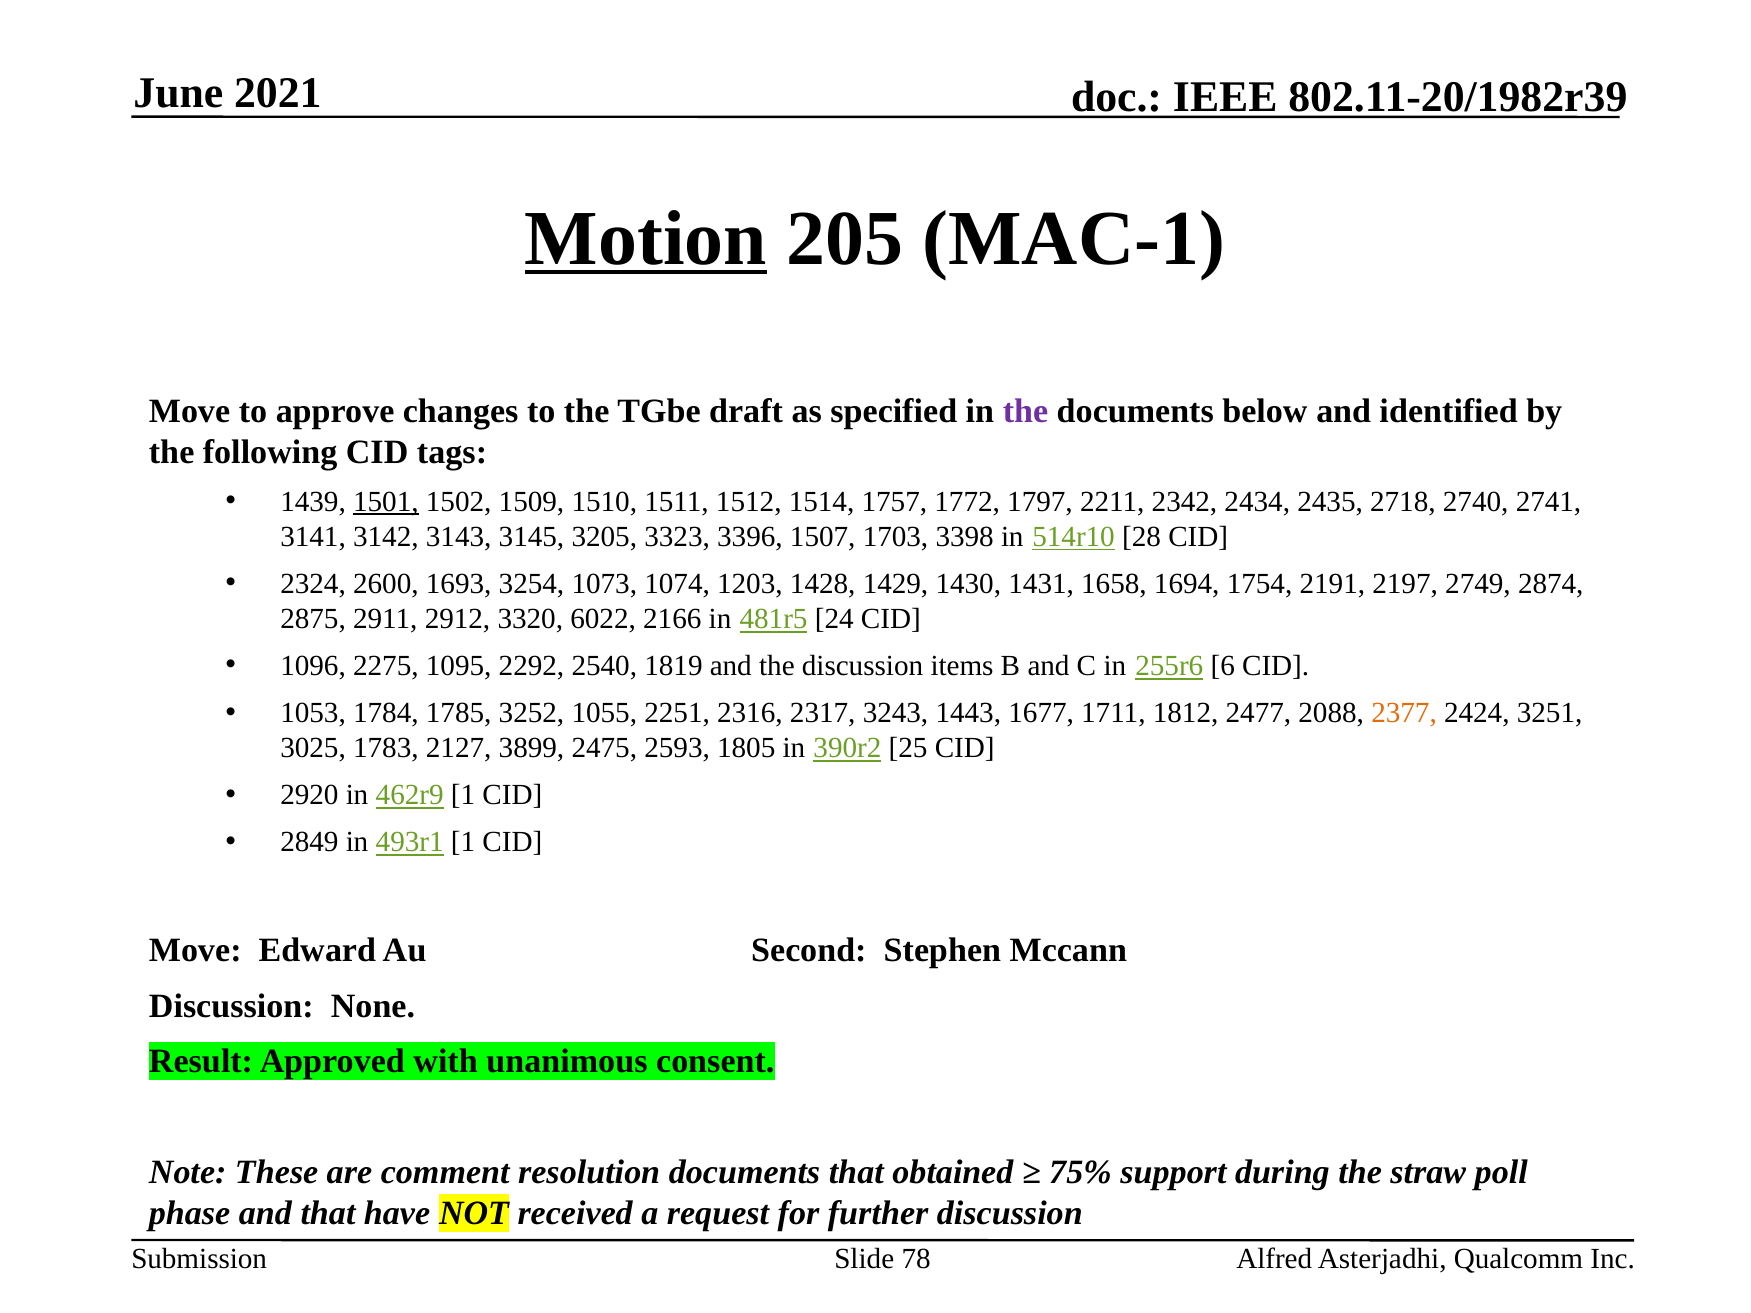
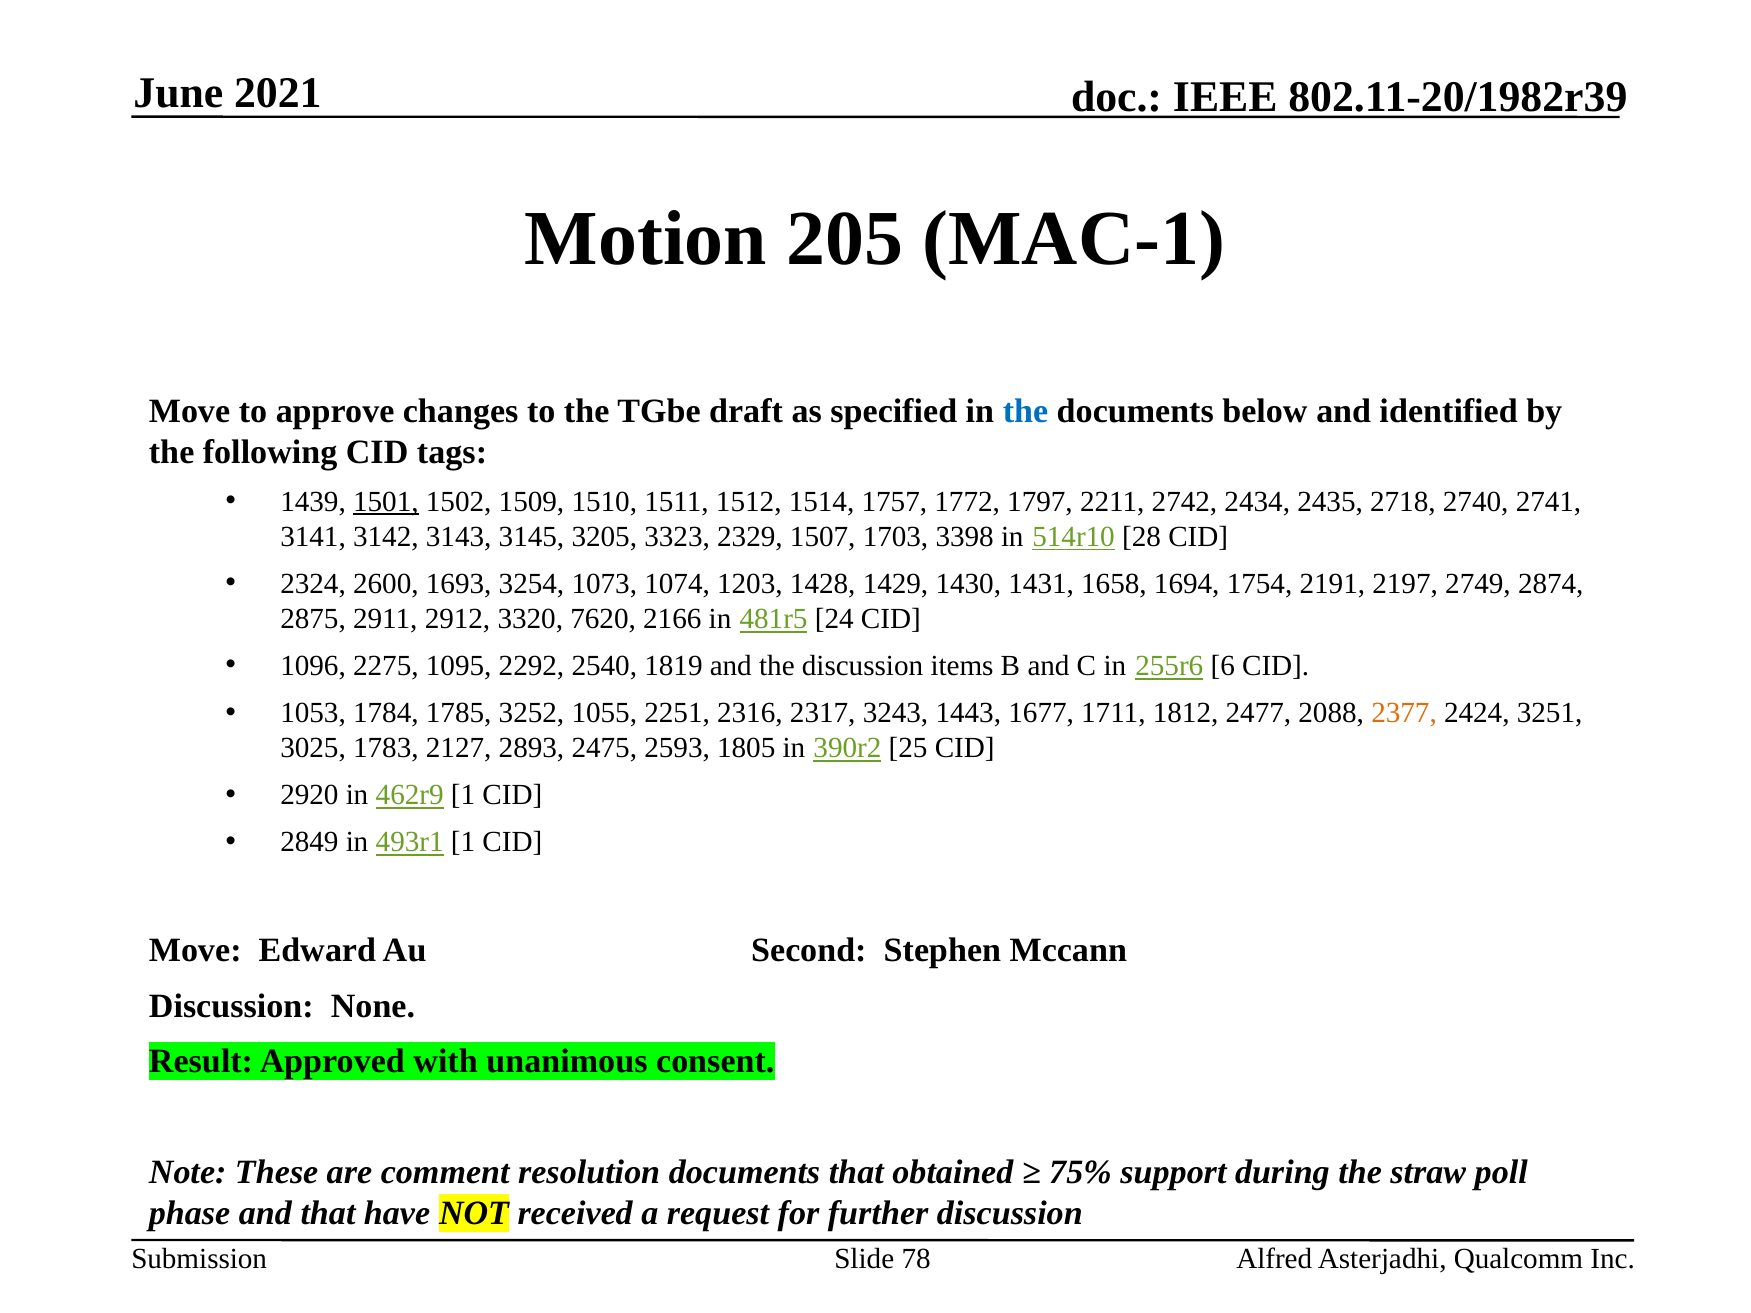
Motion underline: present -> none (646, 239)
the colour: purple -> blue (1025, 411)
2342: 2342 -> 2742 (1184, 502)
3396: 3396 -> 2329 (750, 537)
6022: 6022 -> 7620 (603, 619)
3899: 3899 -> 2893 (532, 748)
